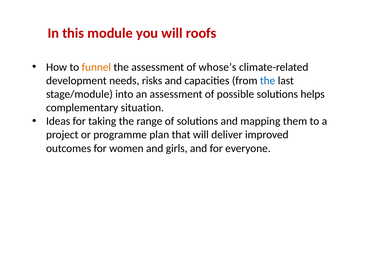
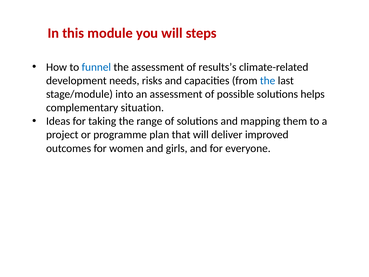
roofs: roofs -> steps (201, 33)
funnel colour: orange -> blue (96, 67)
whose’s: whose’s -> results’s (218, 67)
